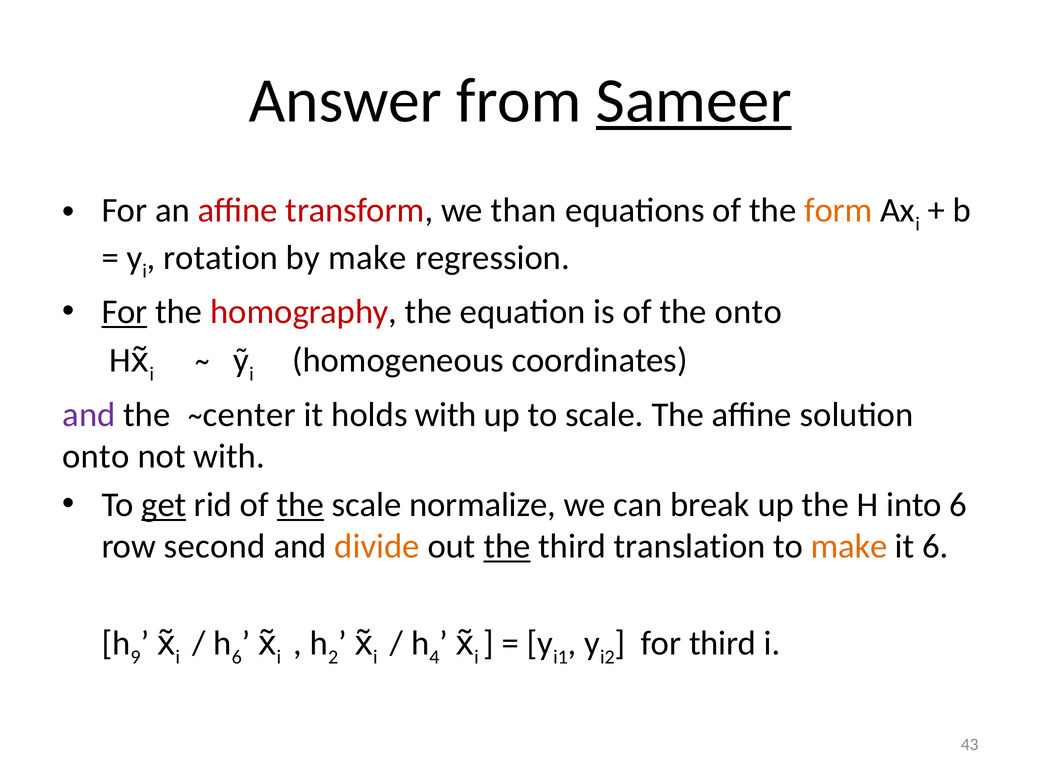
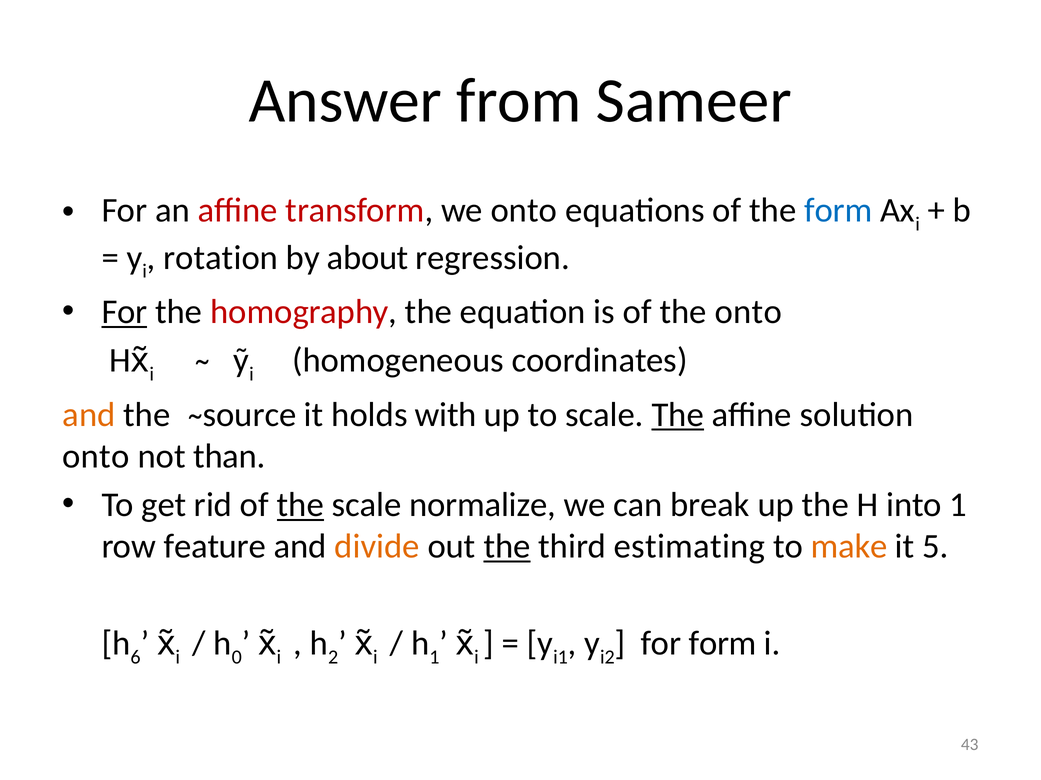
Sameer underline: present -> none (694, 101)
we than: than -> onto (524, 211)
form colour: orange -> blue (838, 211)
by make: make -> about (368, 258)
and colour: purple -> orange (89, 415)
center: center -> source (250, 415)
The underline: none -> present (678, 415)
not with: with -> than (229, 457)
get underline: present -> none (164, 505)
into 6: 6 -> 1 (958, 505)
second: second -> feature (215, 547)
translation: translation -> estimating (690, 547)
it 6: 6 -> 5 (936, 547)
9: 9 -> 6 (136, 658)
h 6: 6 -> 0 (237, 658)
h 4: 4 -> 1 (434, 658)
for third: third -> form (723, 644)
